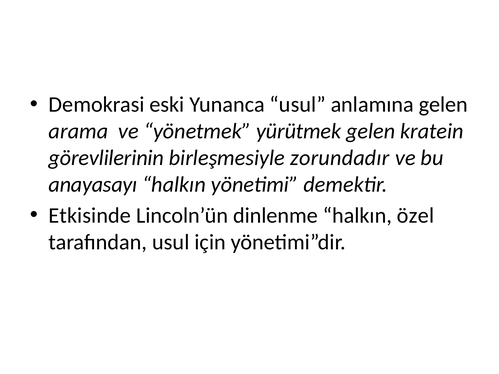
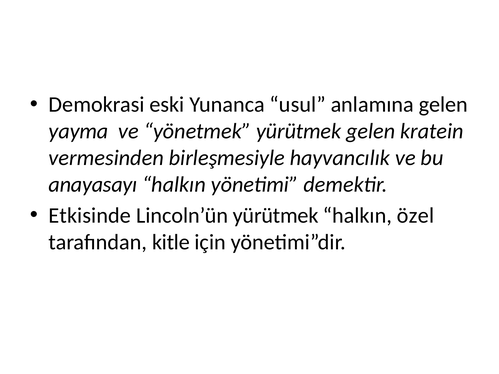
arama: arama -> yayma (79, 131)
görevlilerinin: görevlilerinin -> vermesinden (106, 158)
zorundadır: zorundadır -> hayvancılık (340, 158)
Lincoln’ün dinlenme: dinlenme -> yürütmek (276, 216)
tarafından usul: usul -> kitle (171, 242)
